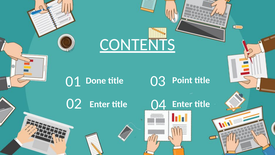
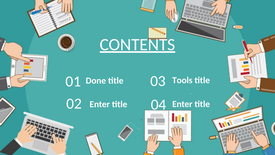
Point: Point -> Tools (182, 80)
